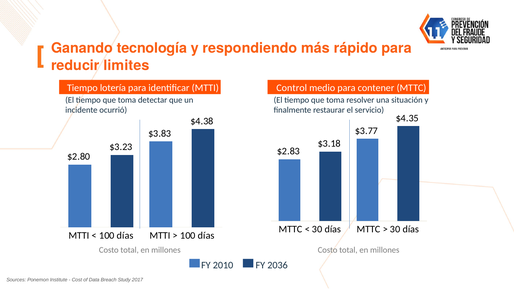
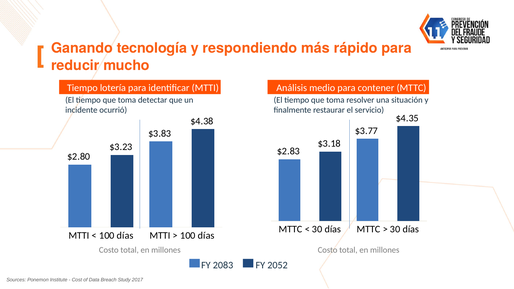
limites: limites -> mucho (127, 65)
Control: Control -> Análisis (292, 88)
2010: 2010 -> 2083 (223, 265)
2036: 2036 -> 2052 (278, 265)
